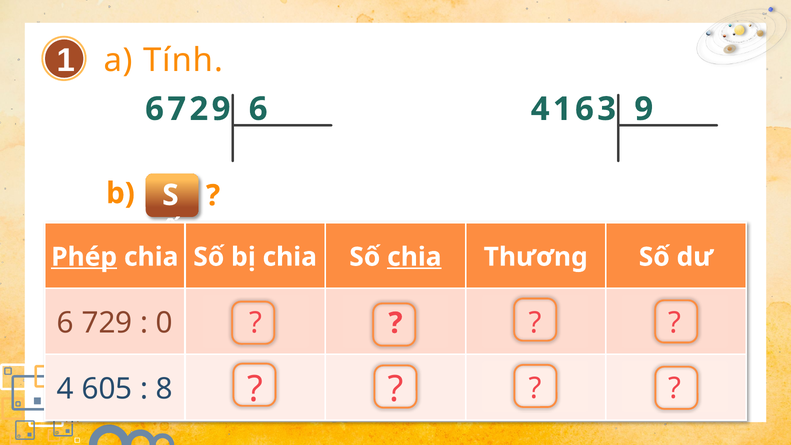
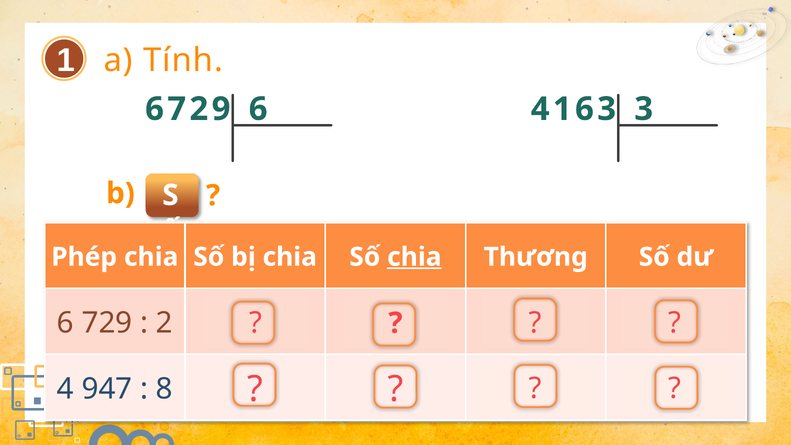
9: 9 -> 3 (644, 109)
Phép underline: present -> none (84, 257)
0: 0 -> 2 (164, 323)
605: 605 -> 947 (107, 389)
